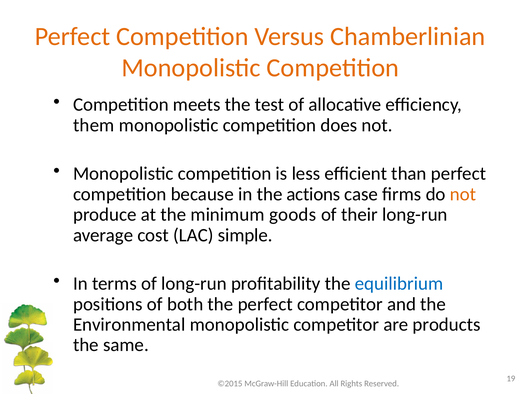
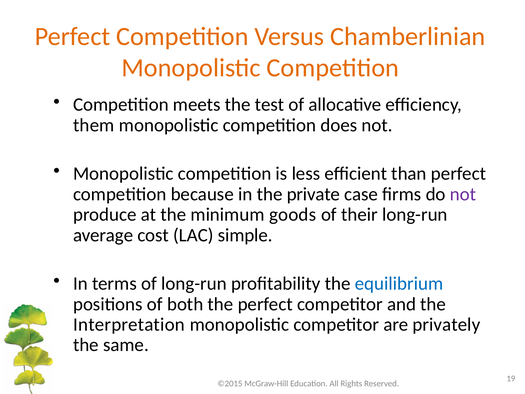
actions: actions -> private (313, 194)
not colour: orange -> purple (463, 194)
Environmental: Environmental -> Interpretation (129, 324)
products: products -> privately (446, 324)
